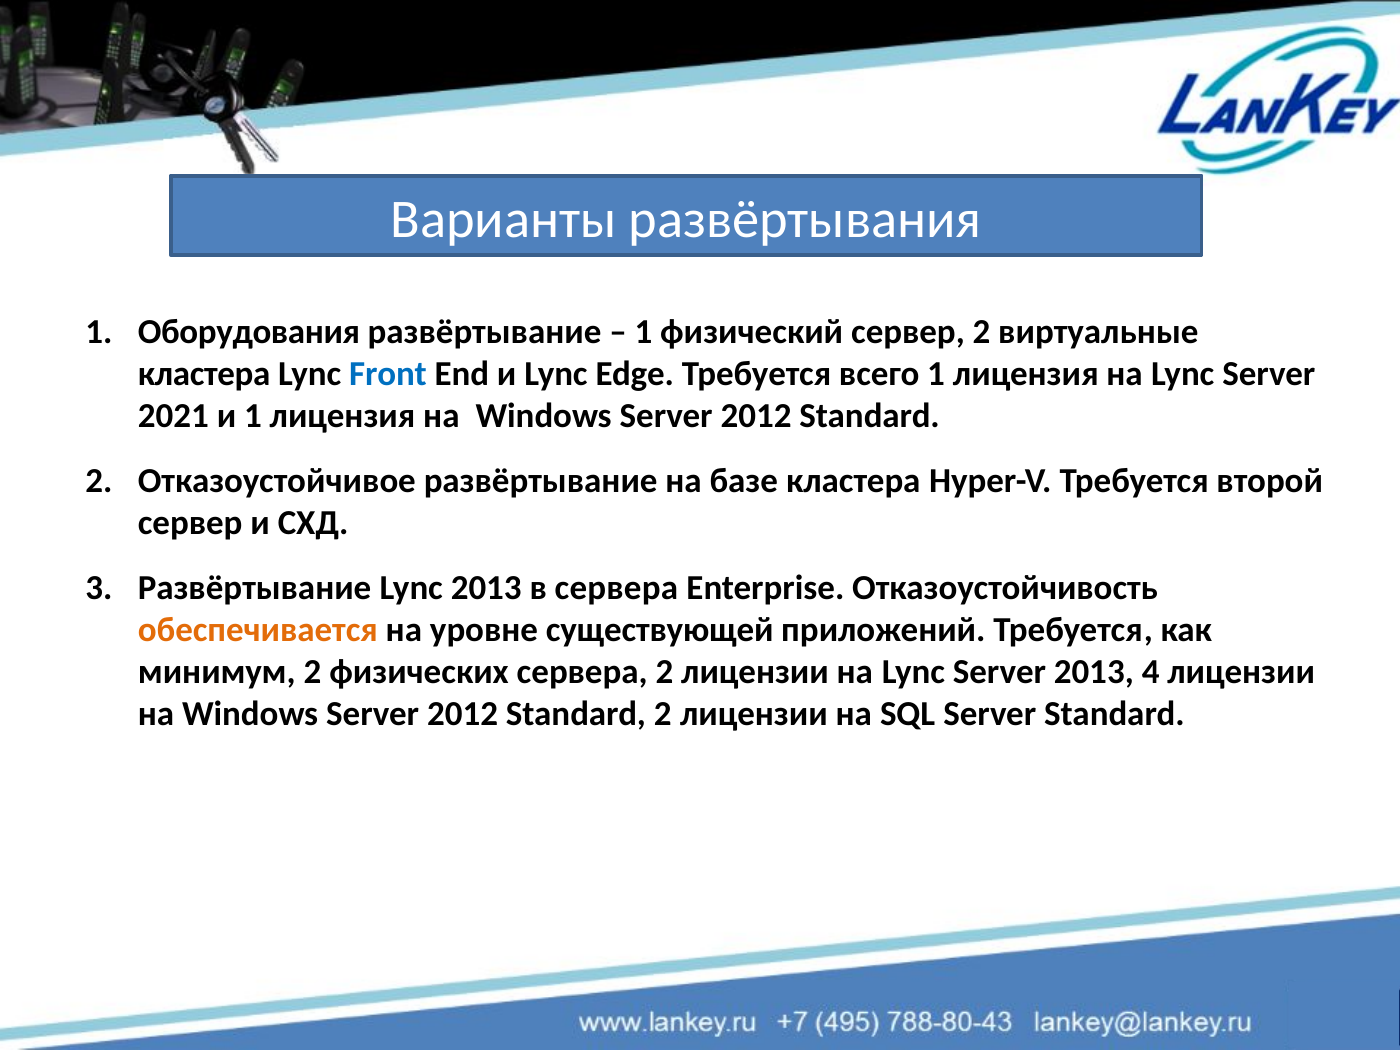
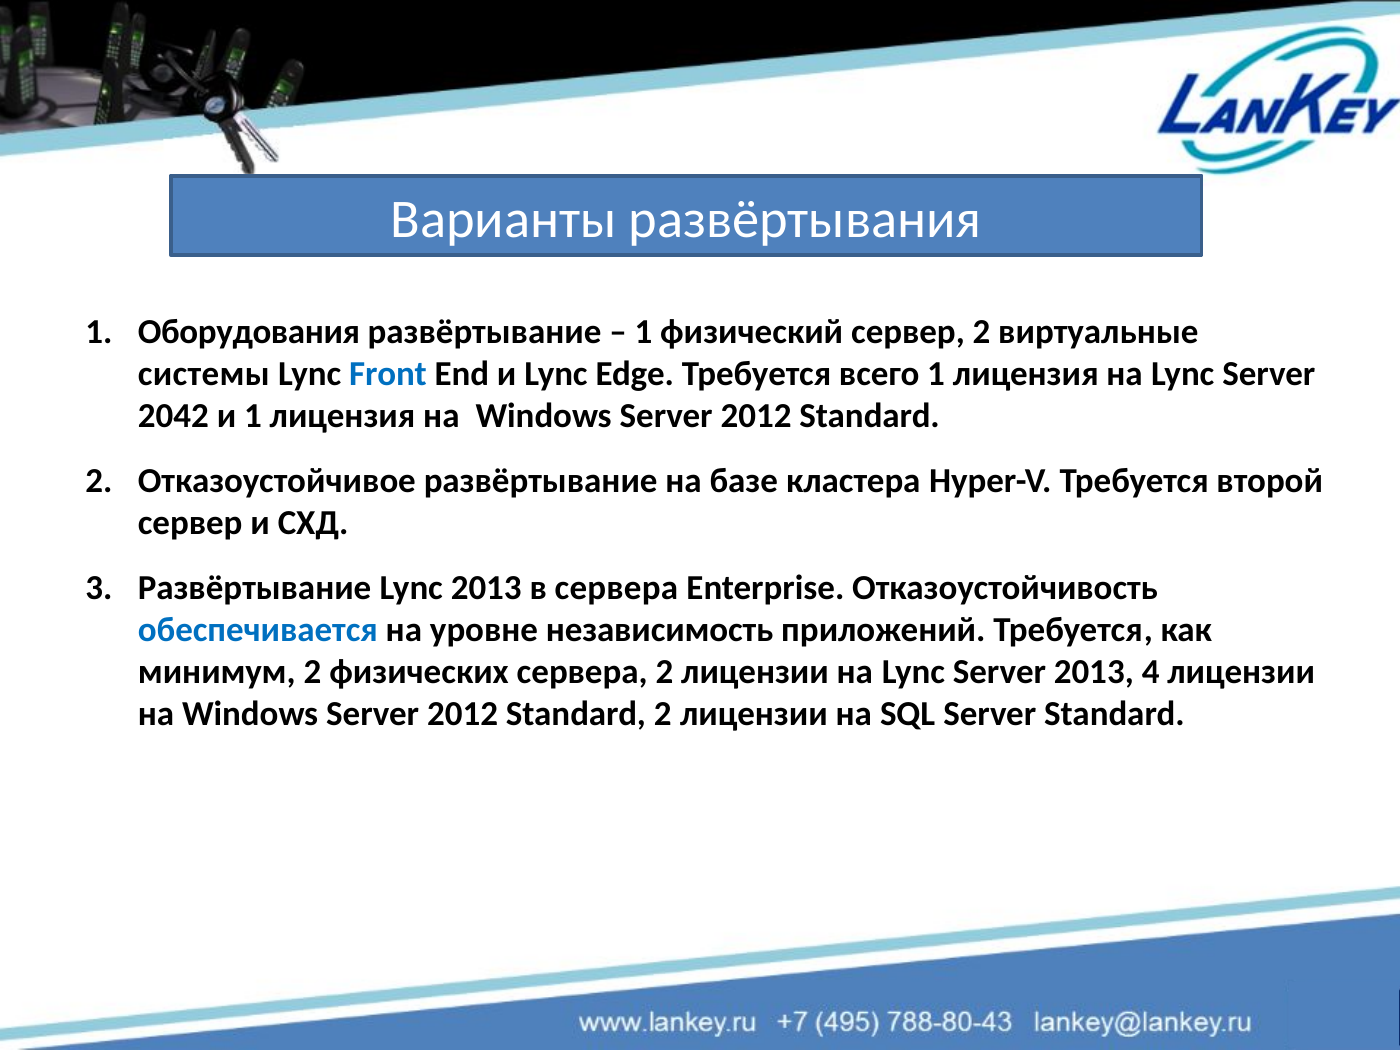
кластера: кластера -> системы (204, 374)
2021: 2021 -> 2042 (173, 416)
обеспечивается colour: orange -> blue (258, 630)
существующей: существующей -> независимость (660, 630)
